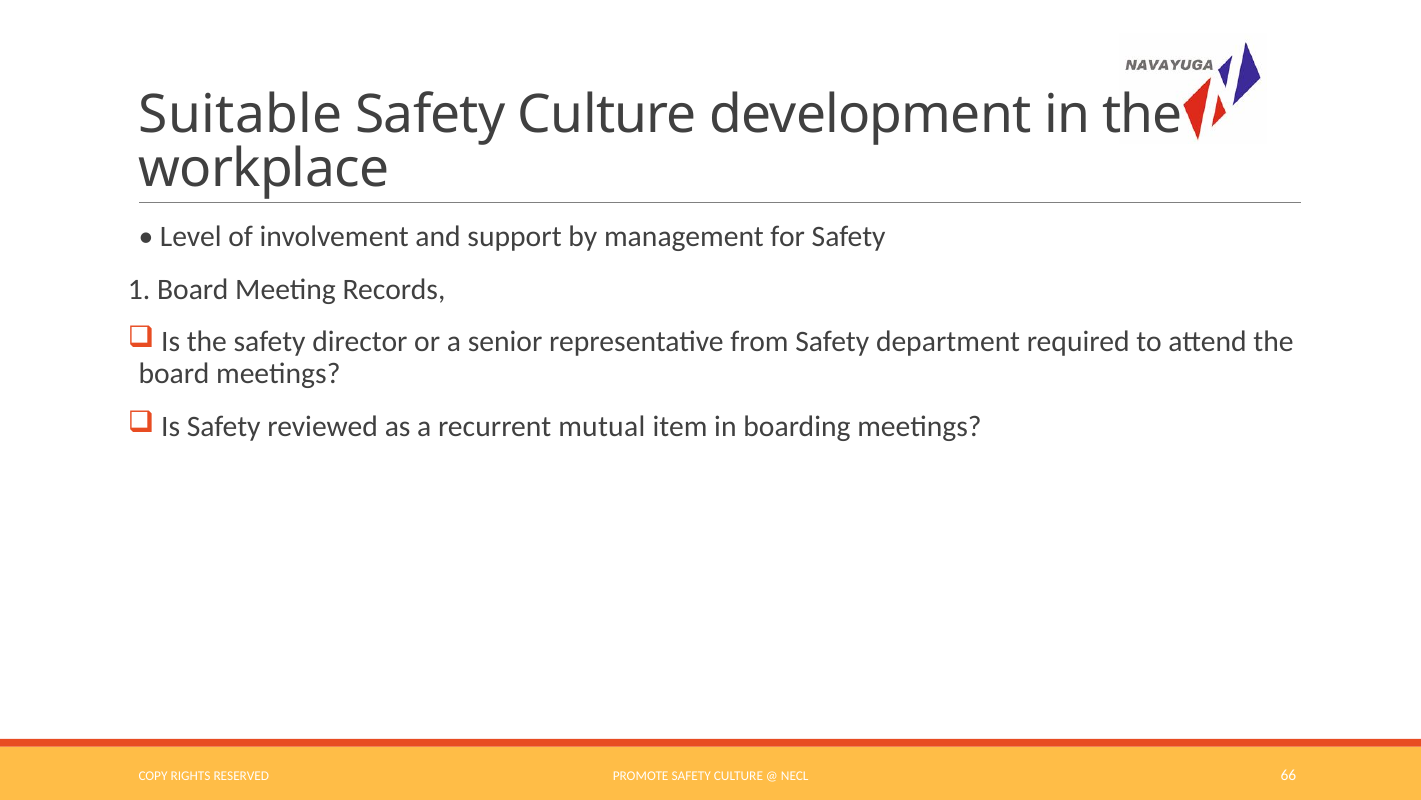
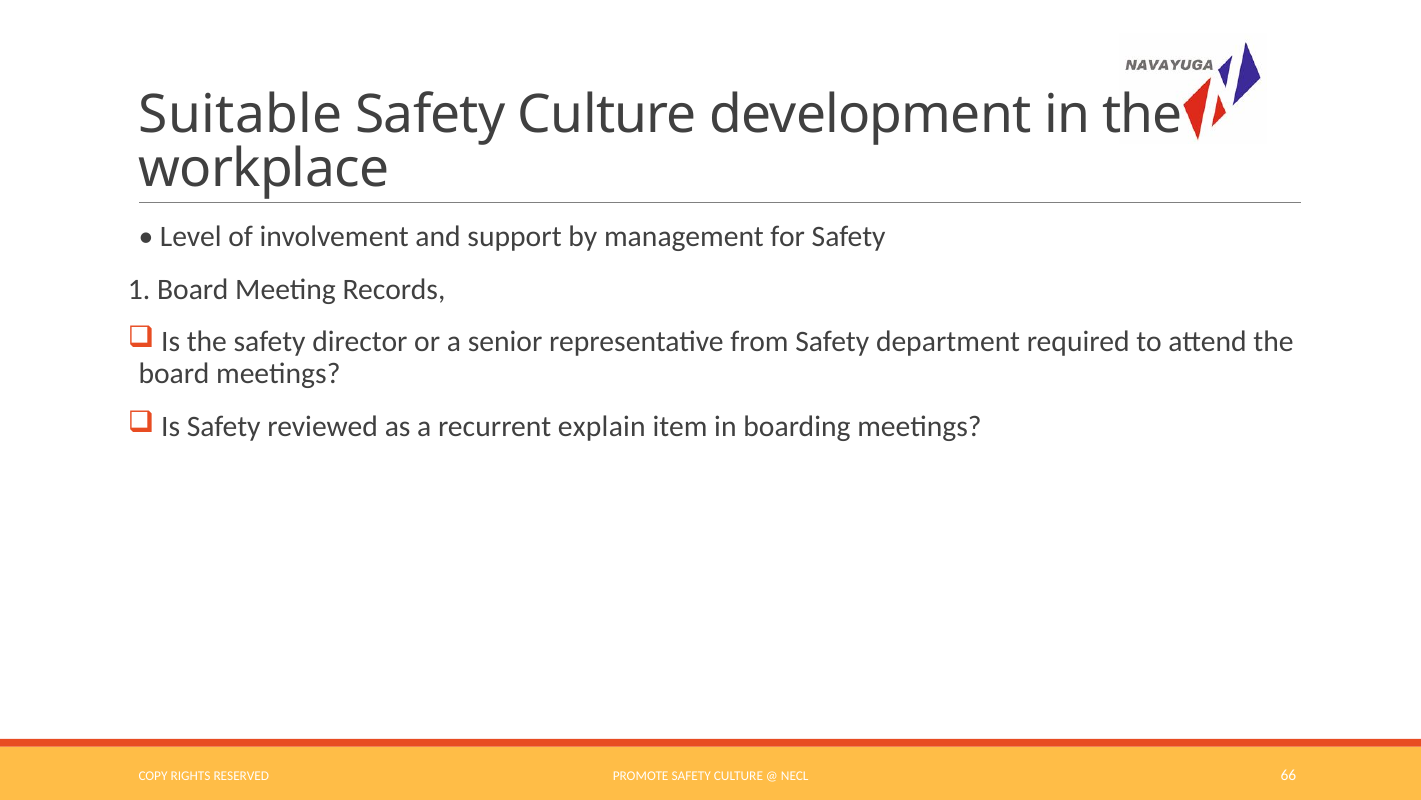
mutual: mutual -> explain (602, 427)
